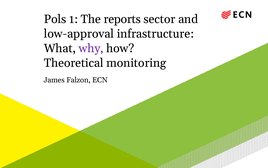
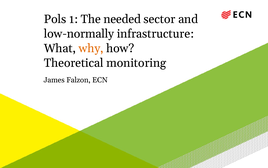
reports: reports -> needed (122, 19)
low-approval: low-approval -> low-normally (79, 34)
why colour: purple -> orange (91, 48)
